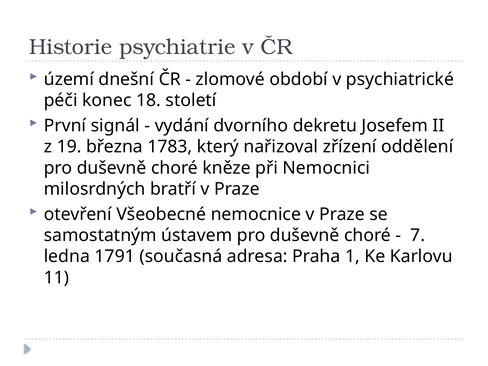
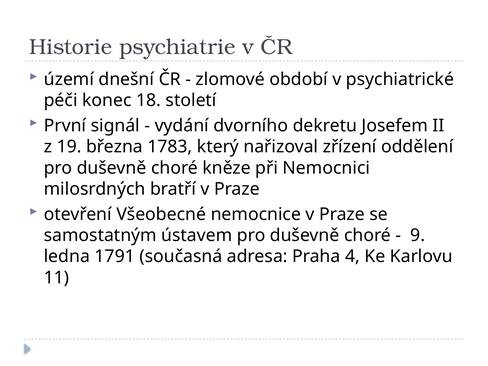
7: 7 -> 9 (418, 235)
1: 1 -> 4 (352, 256)
